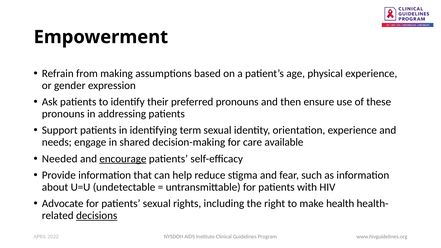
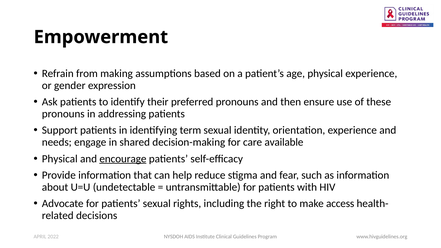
Needed: Needed -> Physical (60, 159)
health: health -> access (340, 204)
decisions underline: present -> none (97, 216)
